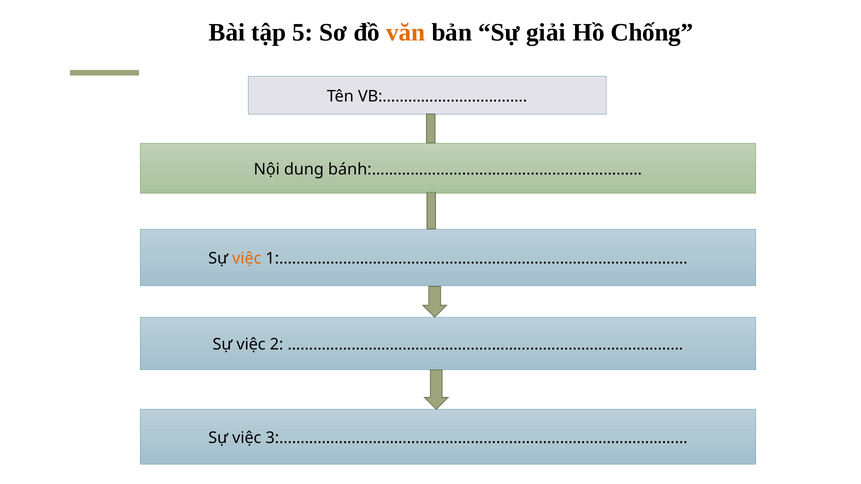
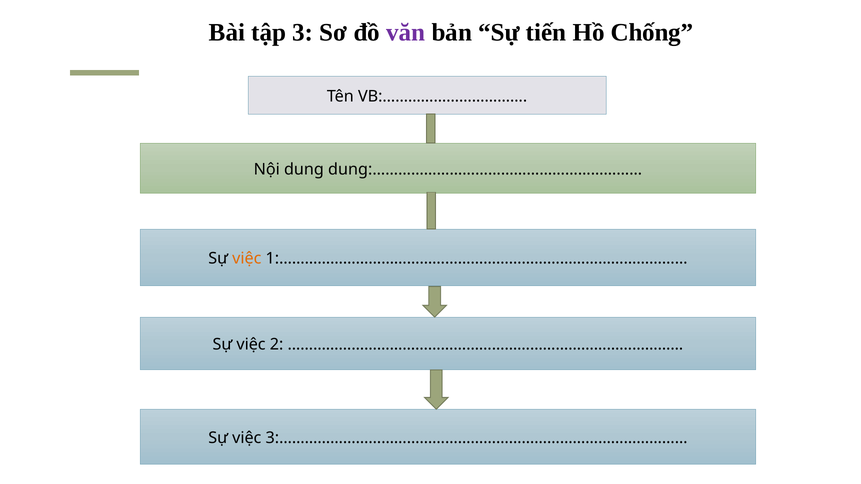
5: 5 -> 3 (303, 33)
văn colour: orange -> purple (406, 33)
giải: giải -> tiến (546, 33)
bánh:………………………………………………………: bánh:……………………………………………………… -> dung:……………………………………………………… (485, 170)
